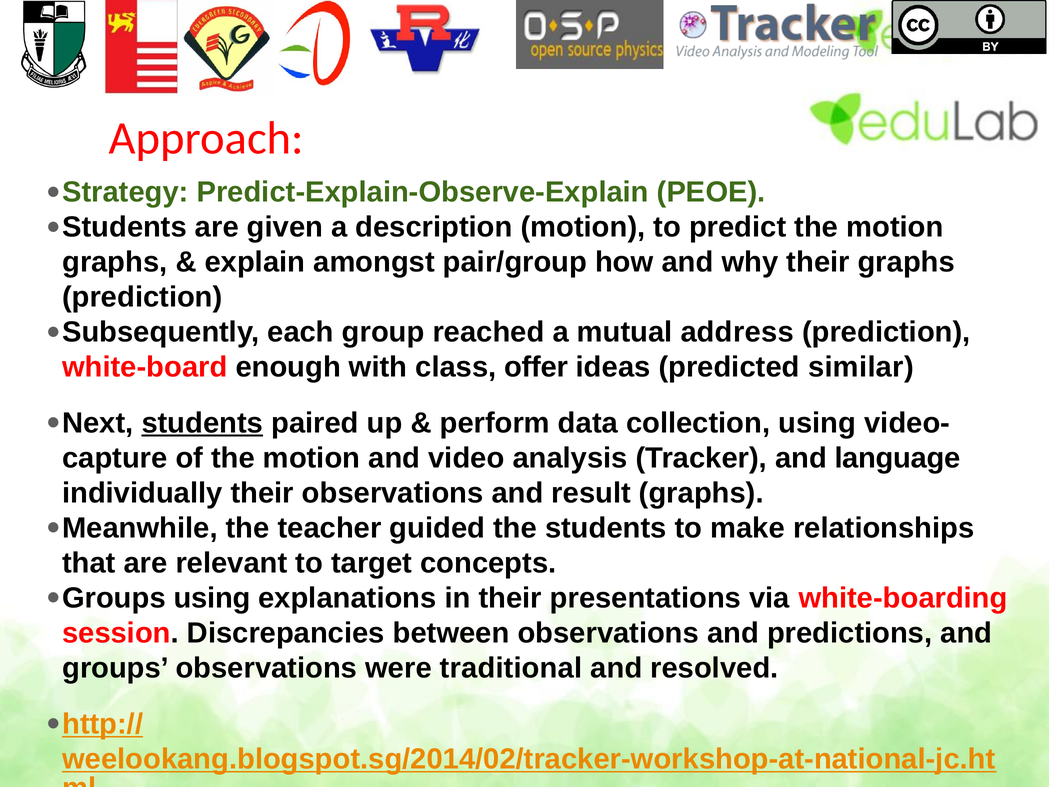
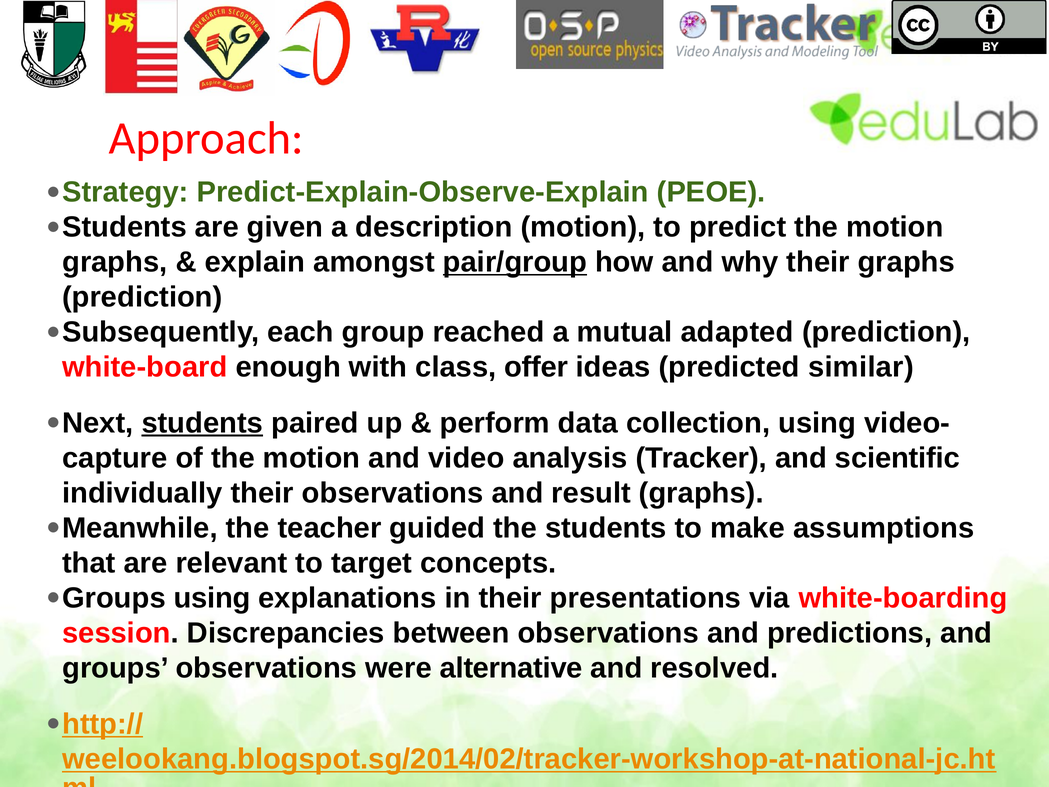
pair/group underline: none -> present (515, 262)
address: address -> adapted (737, 332)
language: language -> scientific (897, 458)
relationships: relationships -> assumptions (884, 528)
traditional: traditional -> alternative (511, 668)
